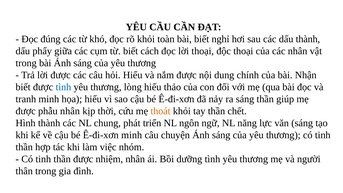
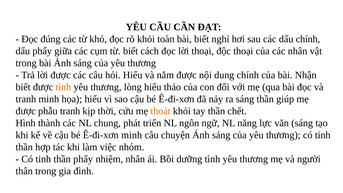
dấu thành: thành -> chính (308, 39)
tình colour: blue -> orange (63, 87)
phẫu nhân: nhân -> tranh (70, 111)
thần được: được -> phẩy (83, 159)
